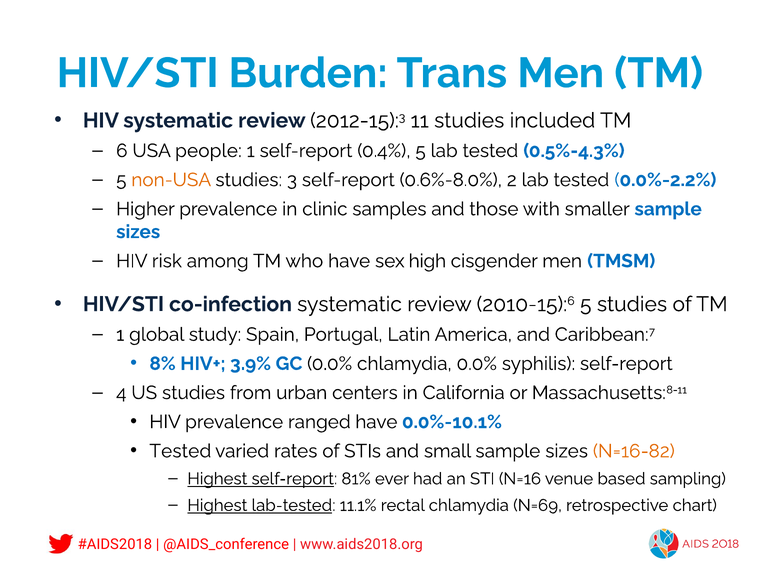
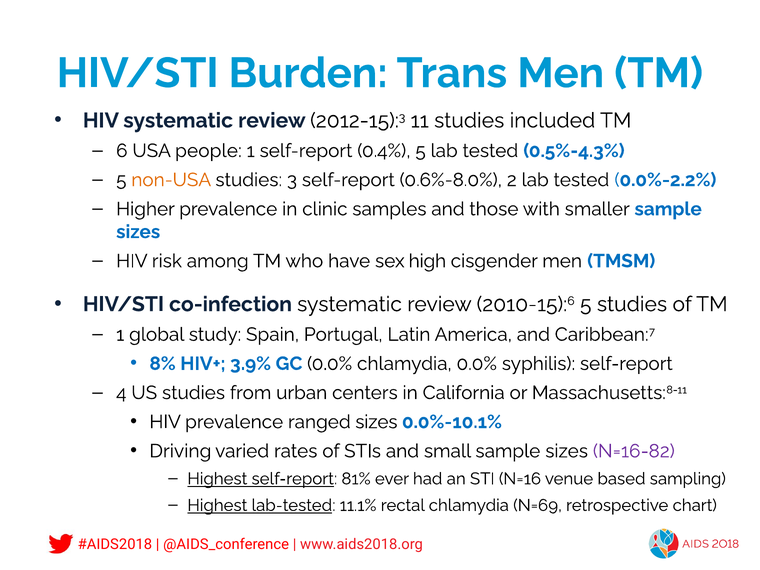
ranged have: have -> sizes (376, 422)
Tested: Tested -> Driving (180, 451)
N=16-82 colour: orange -> purple (634, 451)
